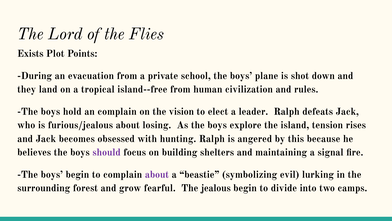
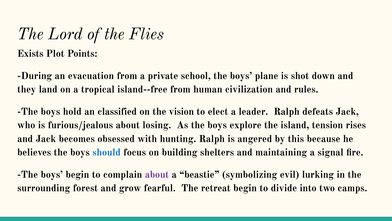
an complain: complain -> classified (117, 111)
should colour: purple -> blue (107, 152)
jealous: jealous -> retreat (216, 188)
